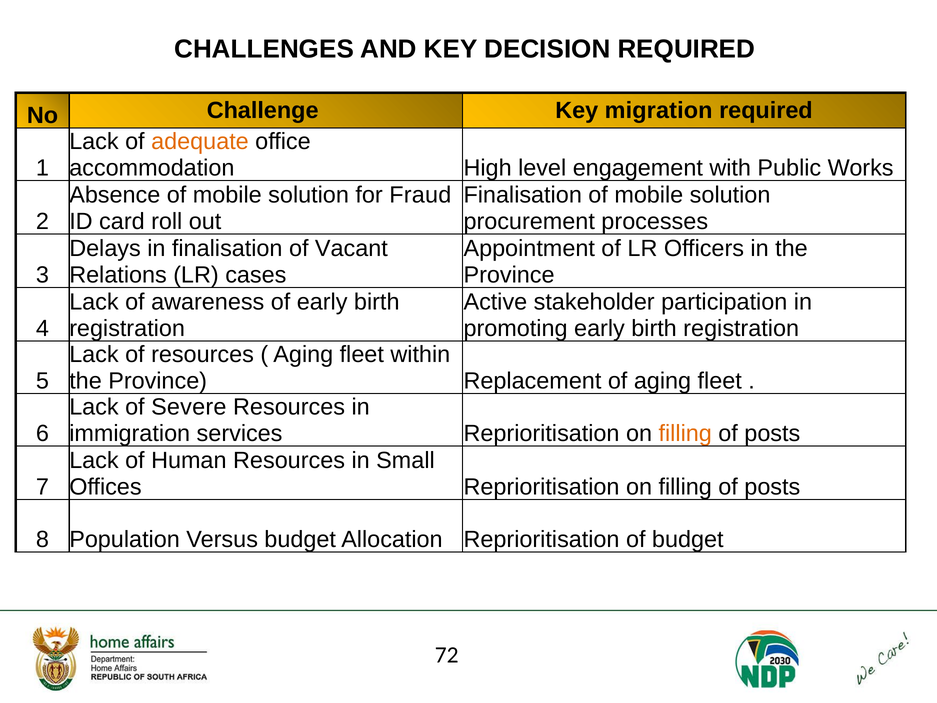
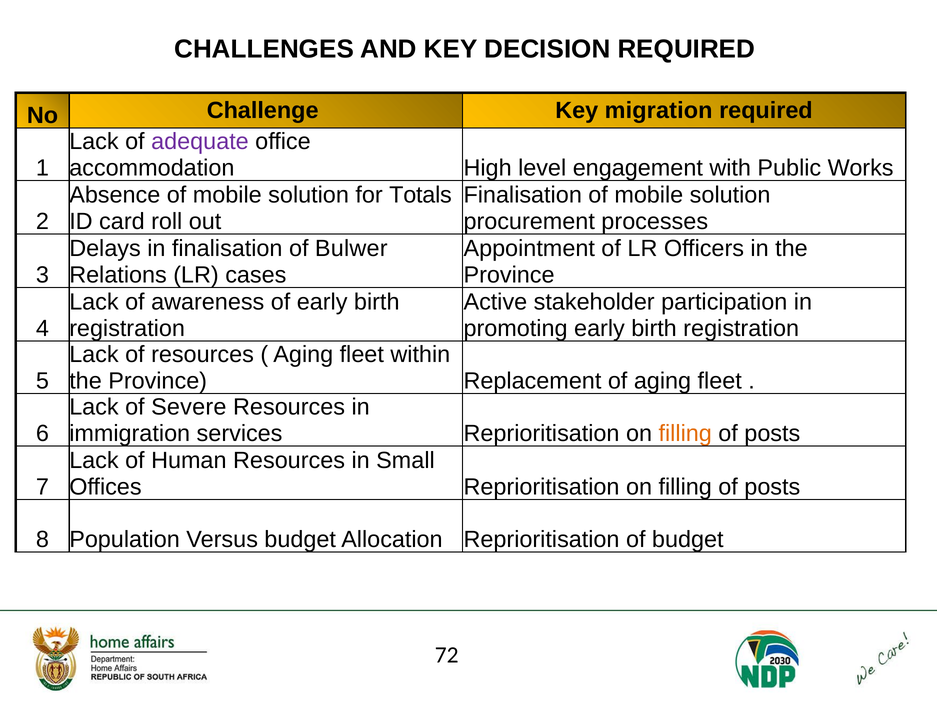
adequate colour: orange -> purple (200, 142)
Fraud: Fraud -> Totals (421, 195)
Vacant: Vacant -> Bulwer (351, 249)
